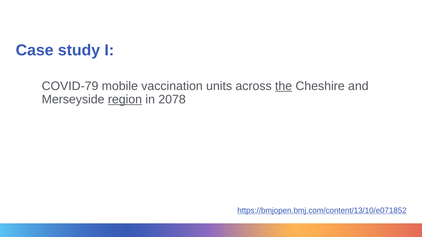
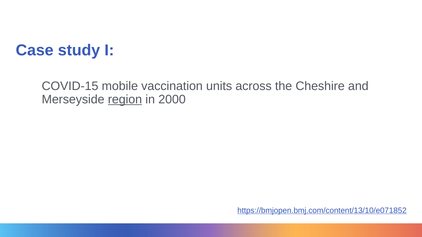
COVID-79: COVID-79 -> COVID-15 (70, 86)
the underline: present -> none (284, 86)
2078: 2078 -> 2000 (172, 100)
